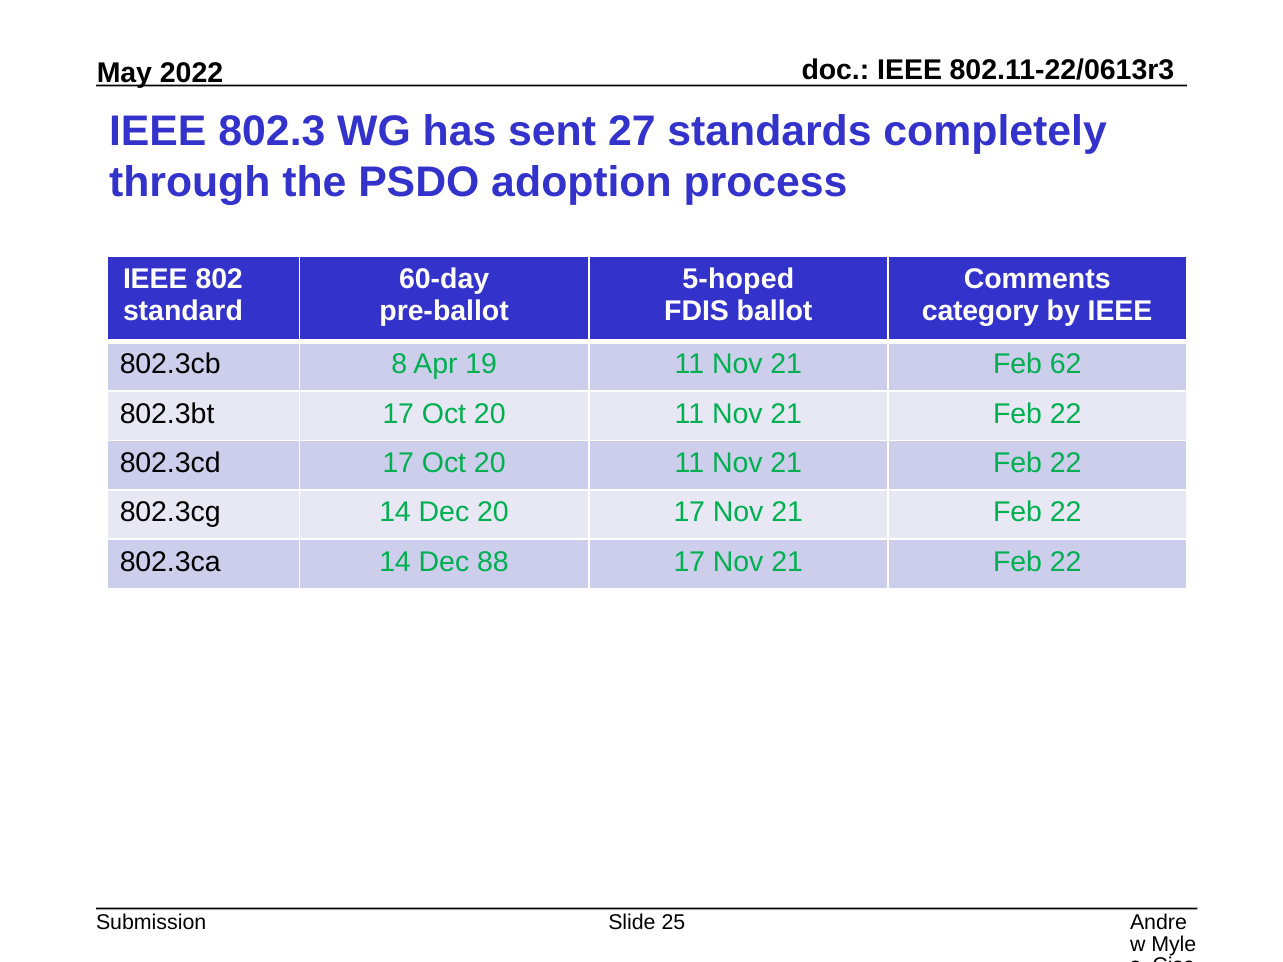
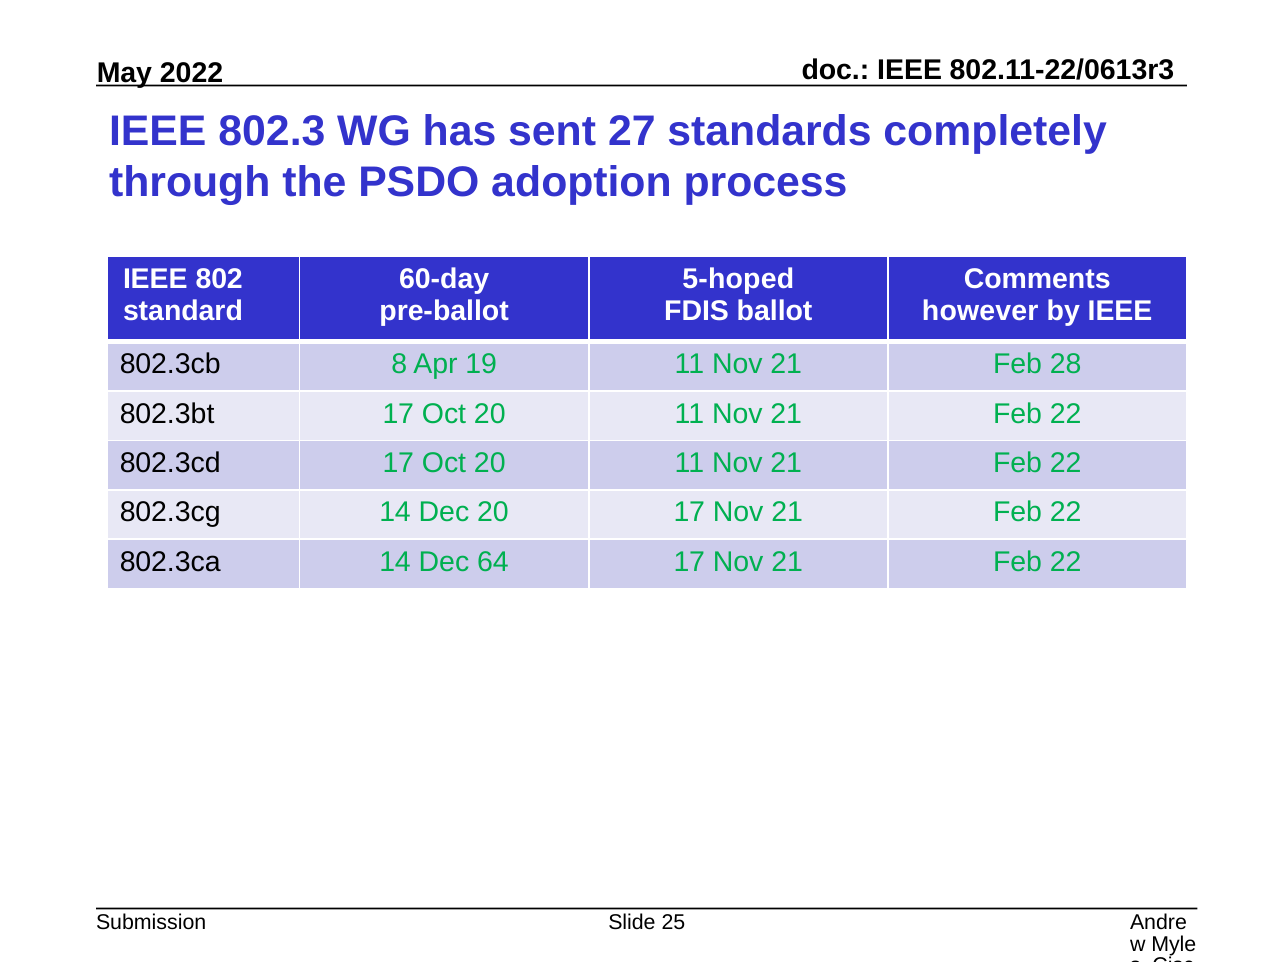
category: category -> however (980, 311)
62: 62 -> 28 (1066, 365)
88: 88 -> 64 (493, 562)
